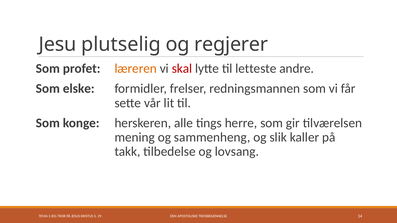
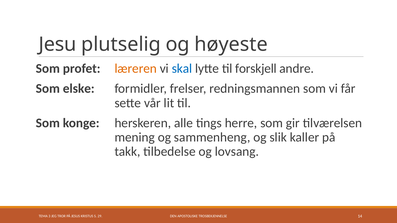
regjerer: regjerer -> høyeste (231, 44)
skal colour: red -> blue (182, 69)
letteste: letteste -> forskjell (256, 69)
